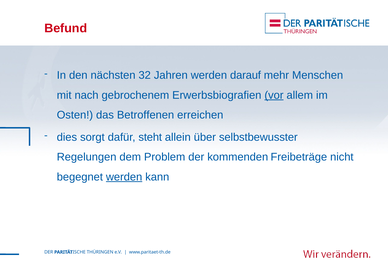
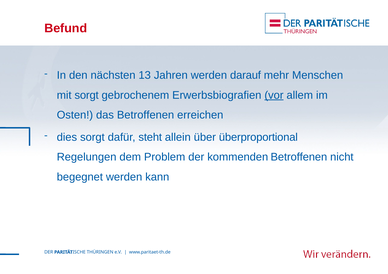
32: 32 -> 13 (145, 75)
mit nach: nach -> sorgt (87, 95)
selbstbewusster: selbstbewusster -> überproportional (258, 137)
kommenden Freibeträge: Freibeträge -> Betroffenen (299, 157)
werden underline: present -> none (124, 177)
